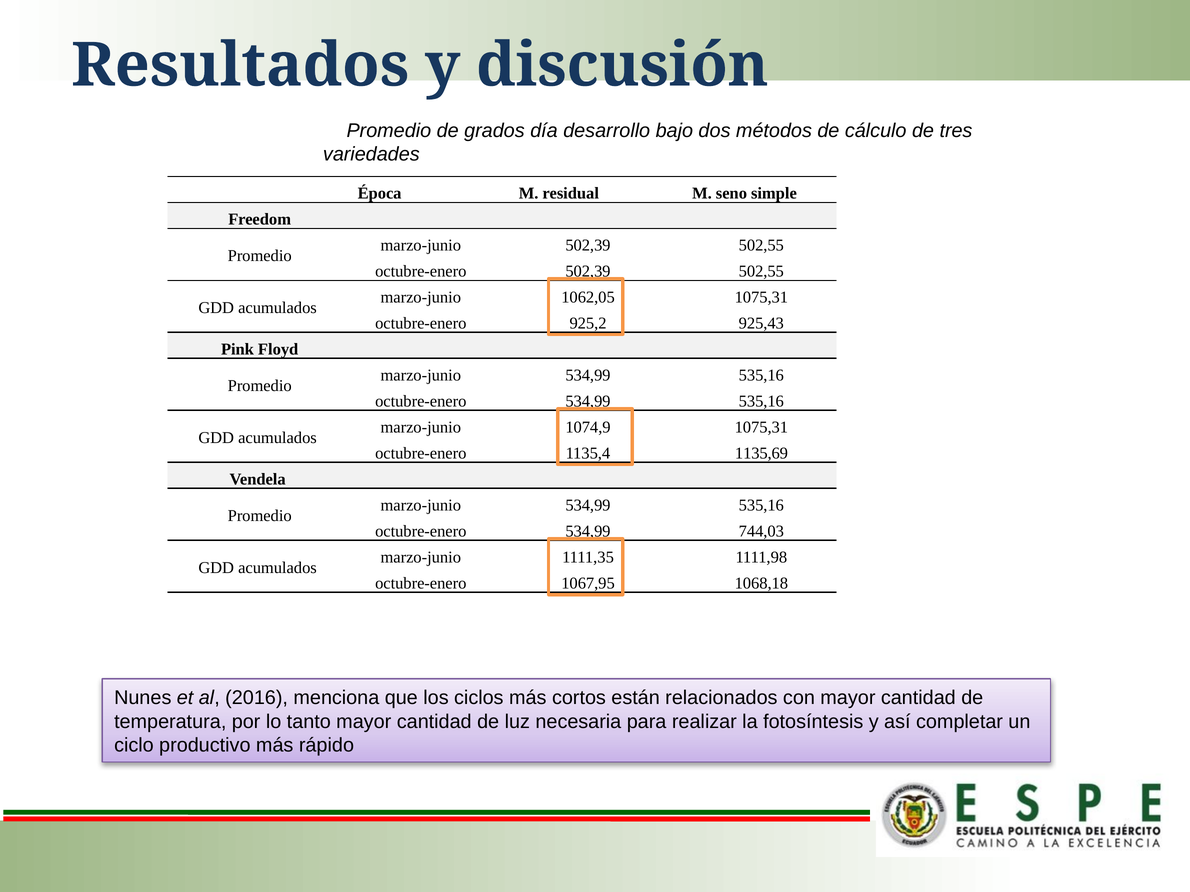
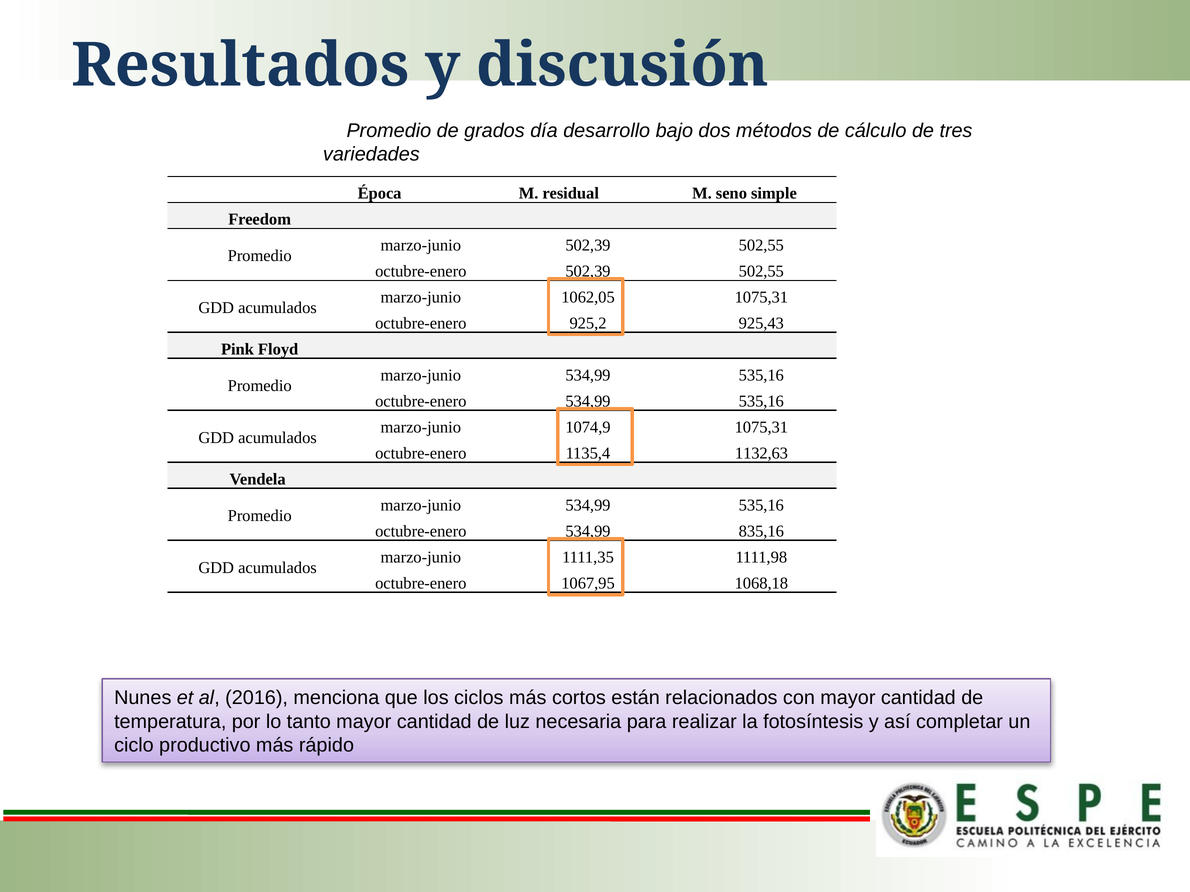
1135,69: 1135,69 -> 1132,63 (762, 454)
744,03: 744,03 -> 835,16 (761, 532)
